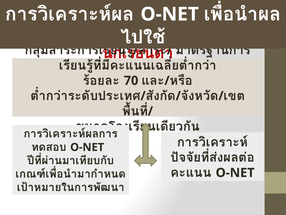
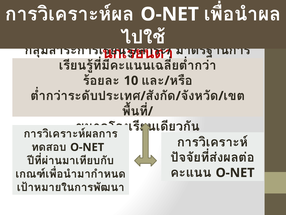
70: 70 -> 10 (131, 81)
